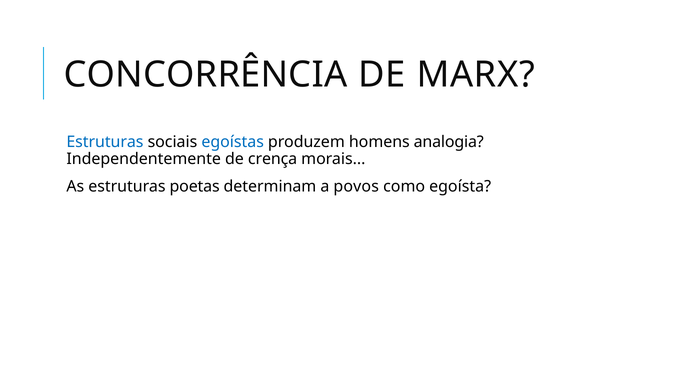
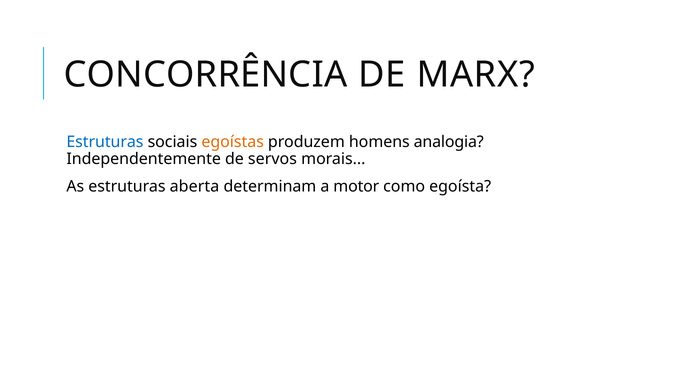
egoístas colour: blue -> orange (233, 142)
crença: crença -> servos (272, 159)
poetas: poetas -> aberta (194, 186)
povos: povos -> motor (356, 186)
